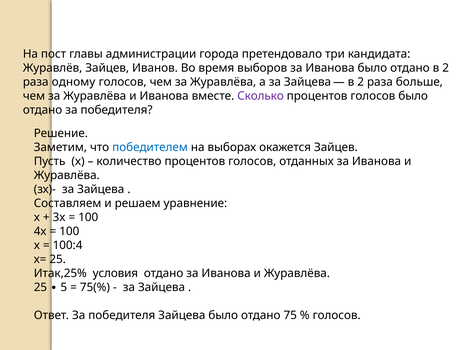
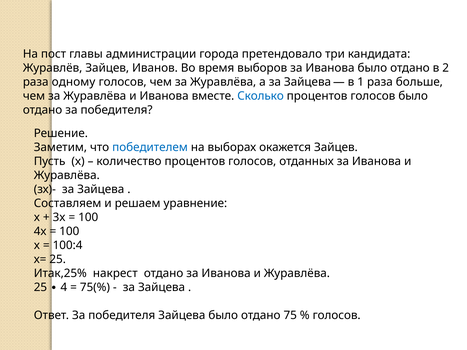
2: 2 -> 1 (361, 82)
Сколько colour: purple -> blue (261, 96)
условия: условия -> накрест (115, 273)
5: 5 -> 4 (64, 287)
